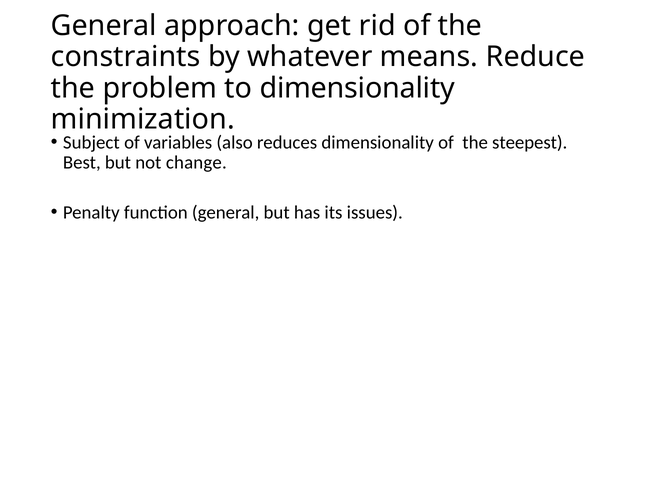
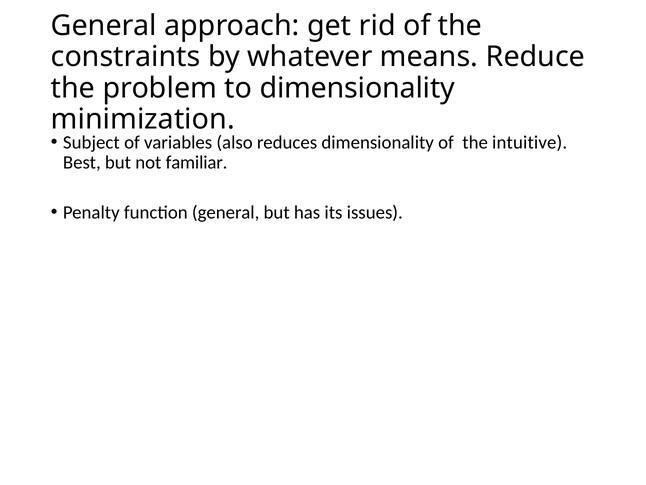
steepest: steepest -> intuitive (530, 142)
change: change -> familiar (197, 163)
